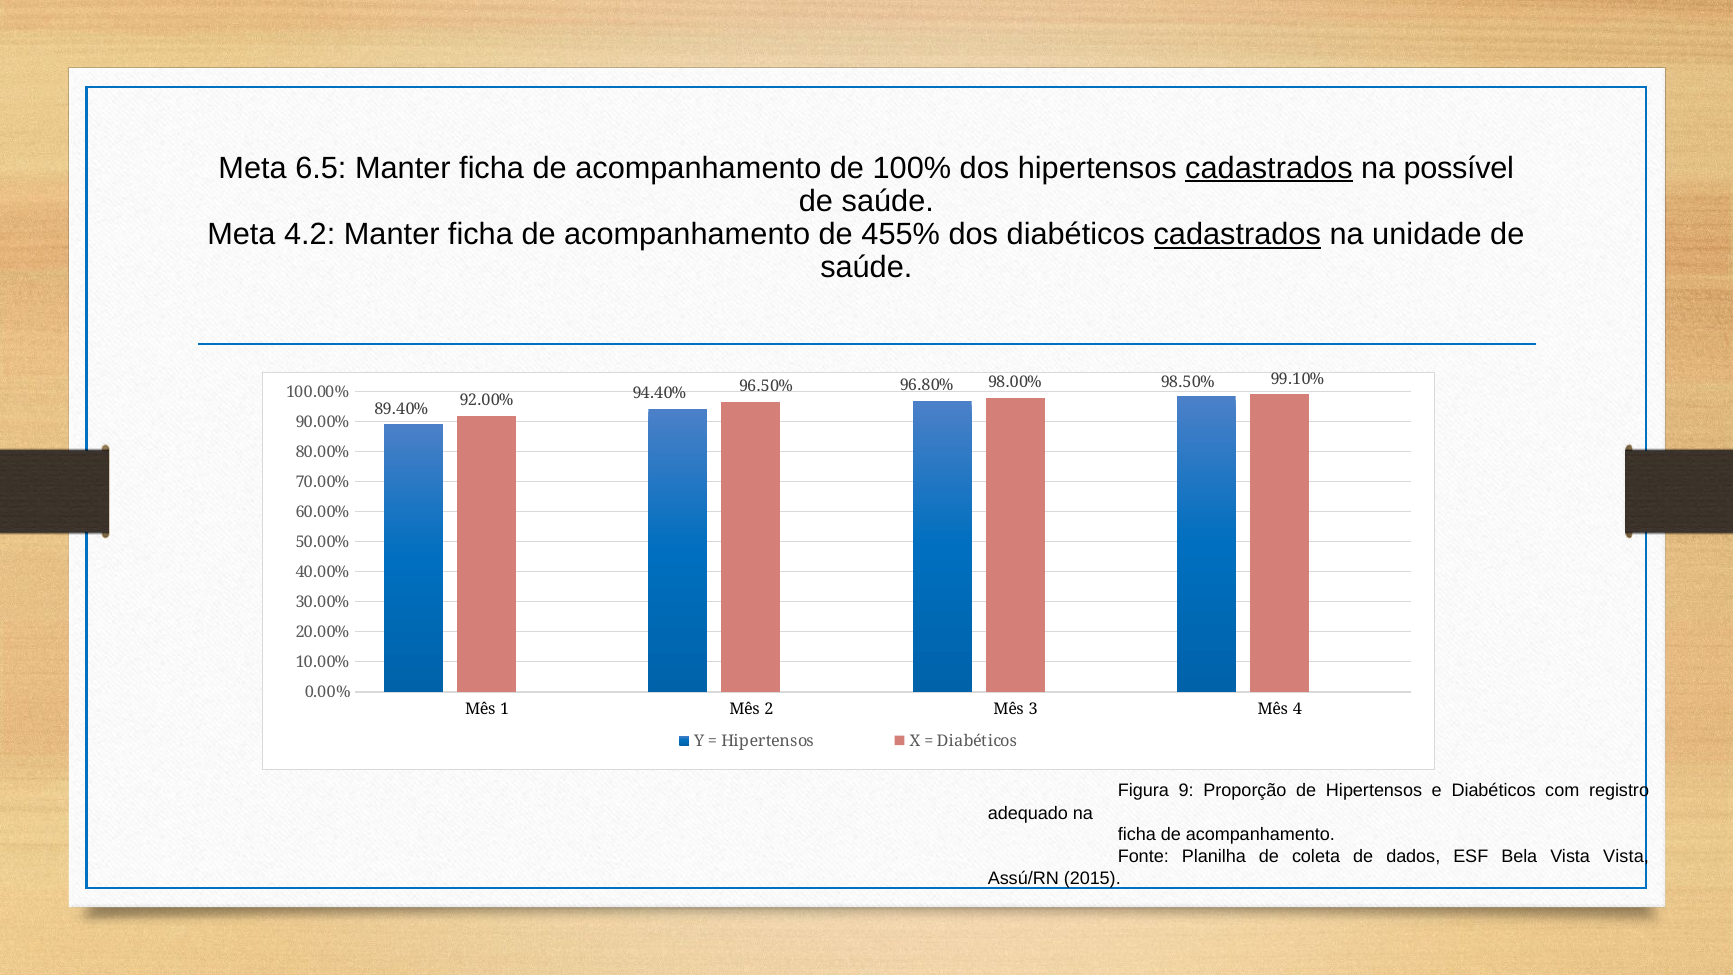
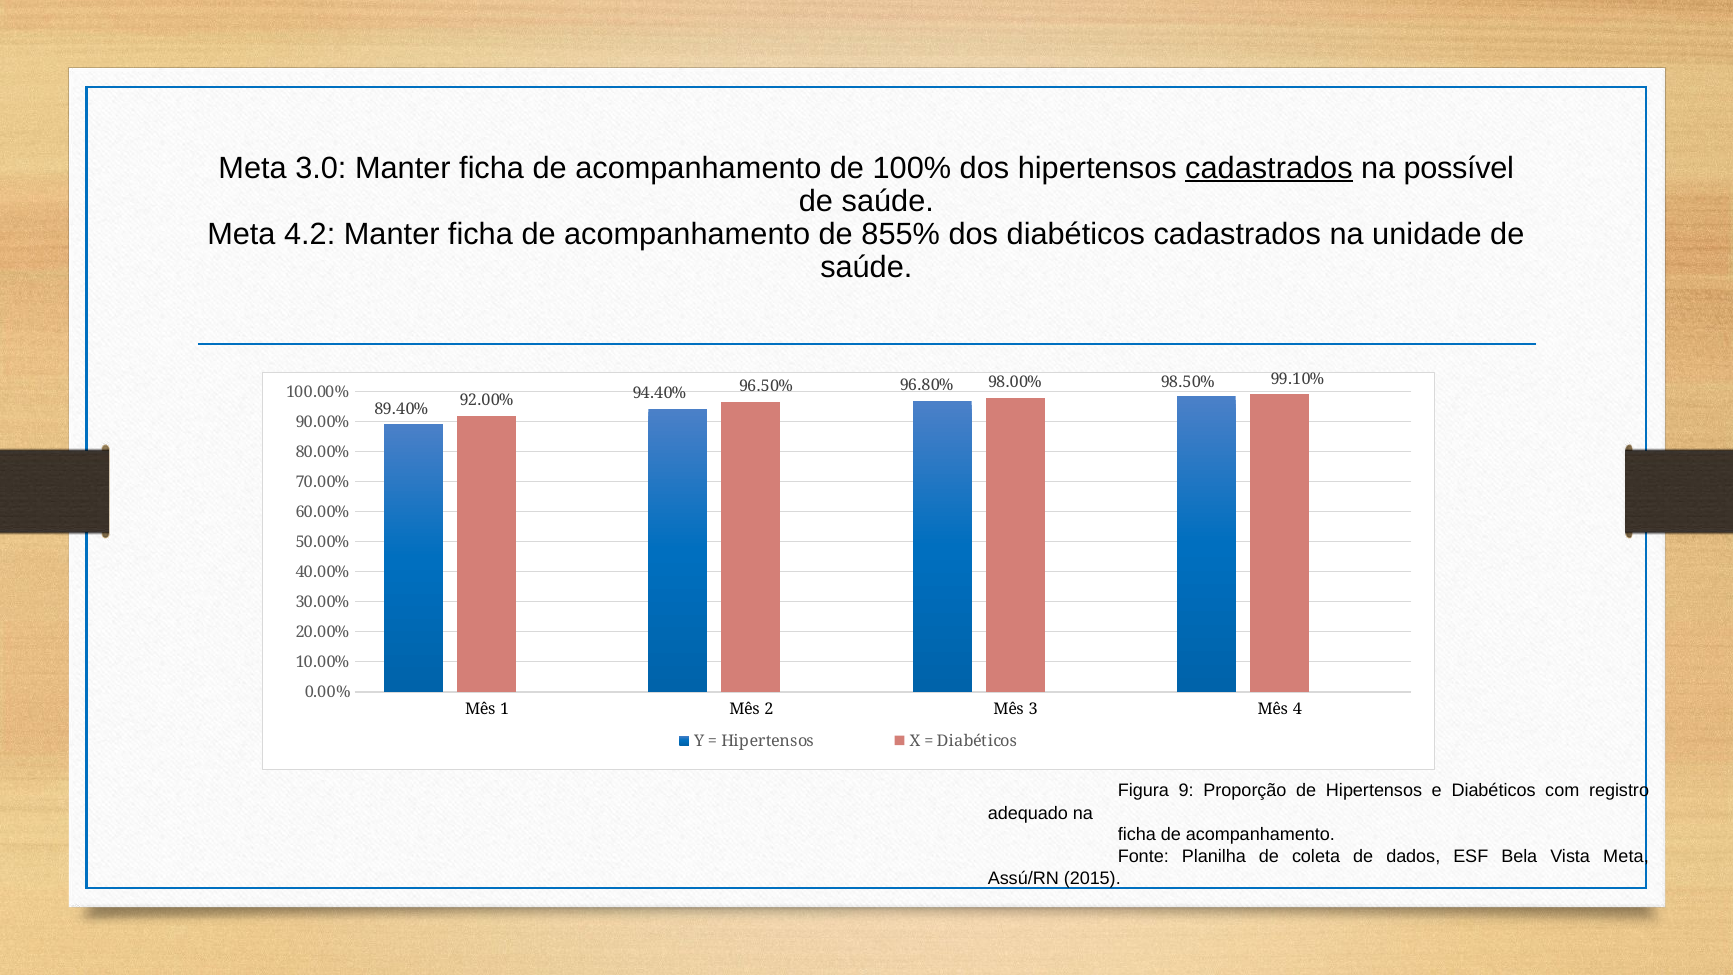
6.5: 6.5 -> 3.0 (321, 168)
455%: 455% -> 855% (901, 234)
cadastrados underline: present -> none (1237, 234)
Vista Vista: Vista -> Meta (1626, 857)
